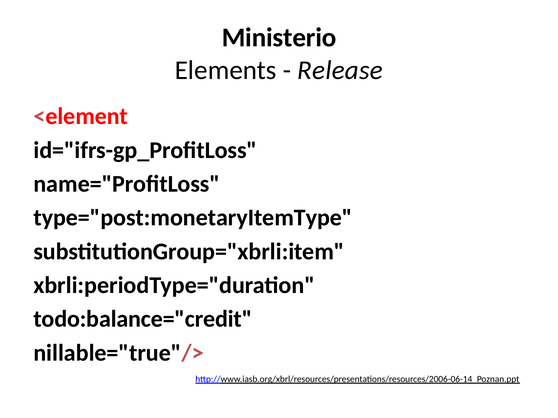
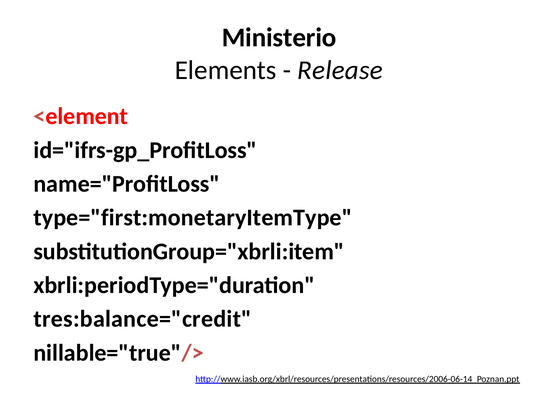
type="post:monetaryItemType: type="post:monetaryItemType -> type="first:monetaryItemType (193, 218)
todo:balance="credit: todo:balance="credit -> tres:balance="credit (143, 319)
